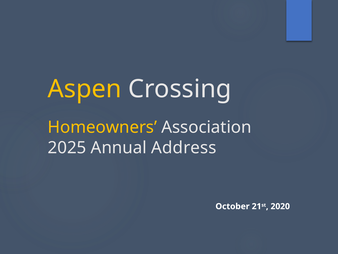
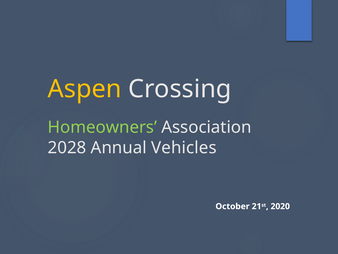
Homeowners colour: yellow -> light green (102, 127)
2025: 2025 -> 2028 (67, 147)
Address: Address -> Vehicles (184, 147)
